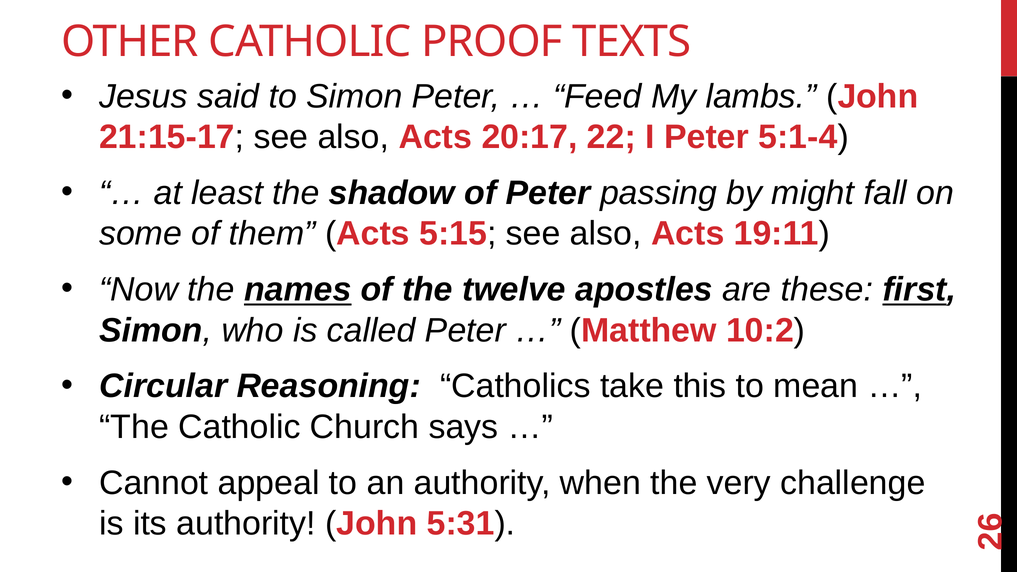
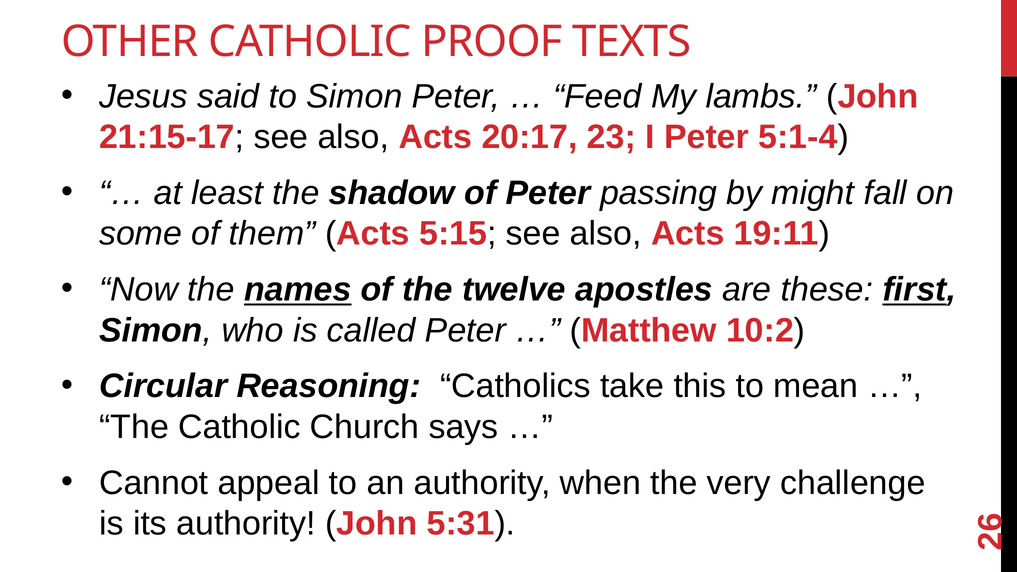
22: 22 -> 23 (611, 137)
